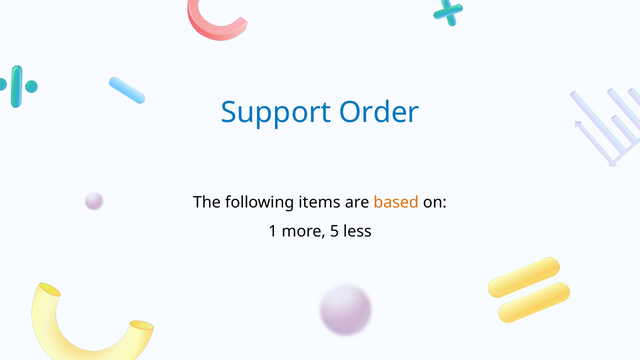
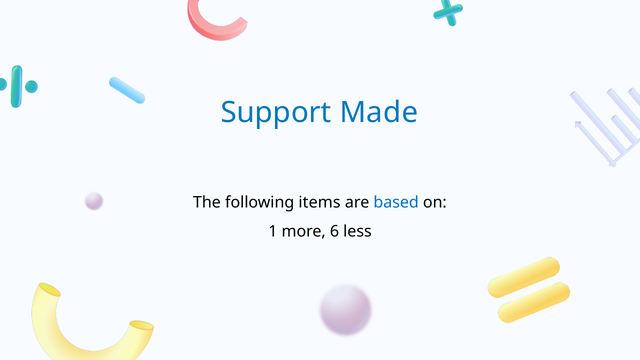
Order: Order -> Made (379, 113)
based colour: orange -> blue (396, 203)
5: 5 -> 6 (335, 231)
